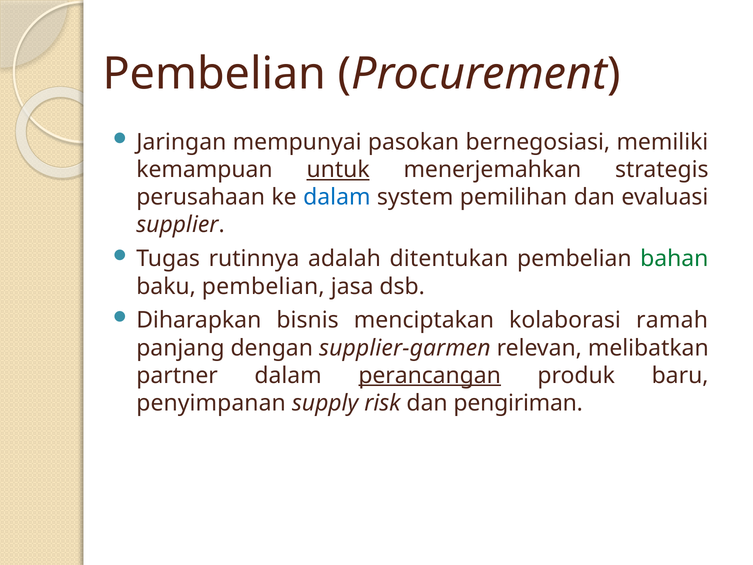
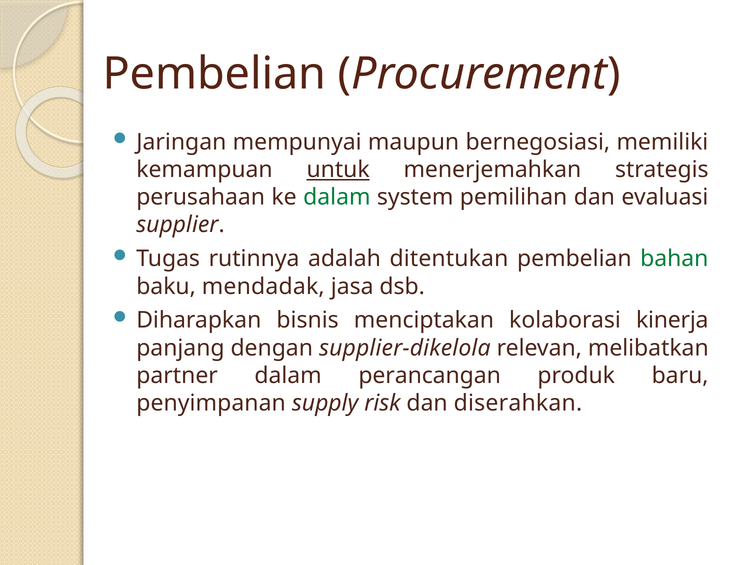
pasokan: pasokan -> maupun (414, 142)
dalam colour: blue -> green (337, 197)
baku pembelian: pembelian -> mendadak (263, 286)
ramah: ramah -> kinerja (672, 320)
supplier-garmen: supplier-garmen -> supplier-dikelola (405, 348)
perancangan underline: present -> none (430, 375)
pengiriman: pengiriman -> diserahkan (518, 403)
